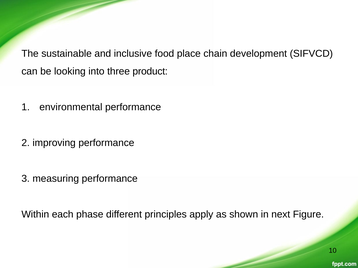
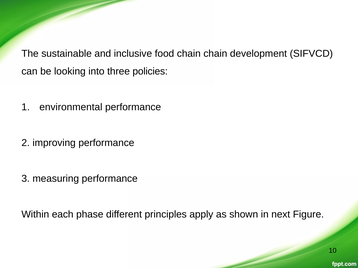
food place: place -> chain (189, 54)
product: product -> policies (150, 71)
